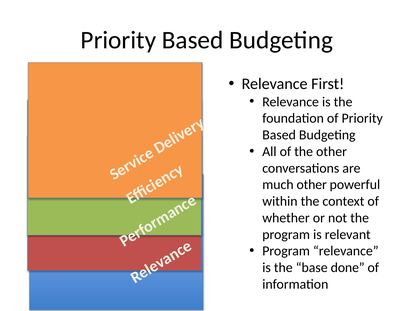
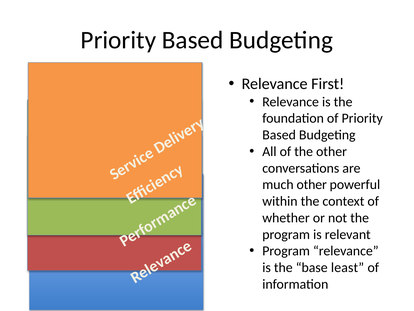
done: done -> least (348, 267)
